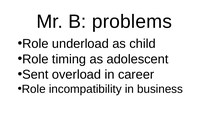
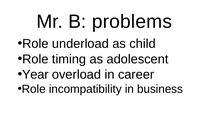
Sent: Sent -> Year (35, 74)
